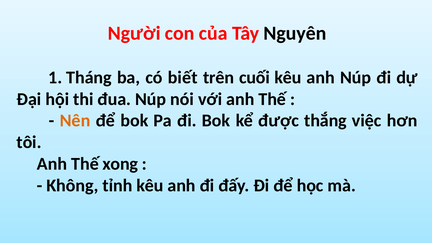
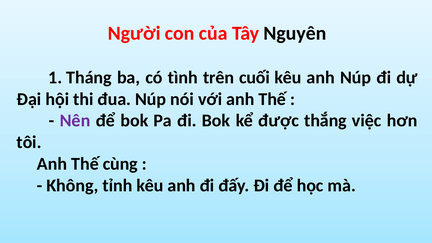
biết: biết -> tình (183, 77)
Nên colour: orange -> purple (75, 121)
xong: xong -> cùng (120, 164)
